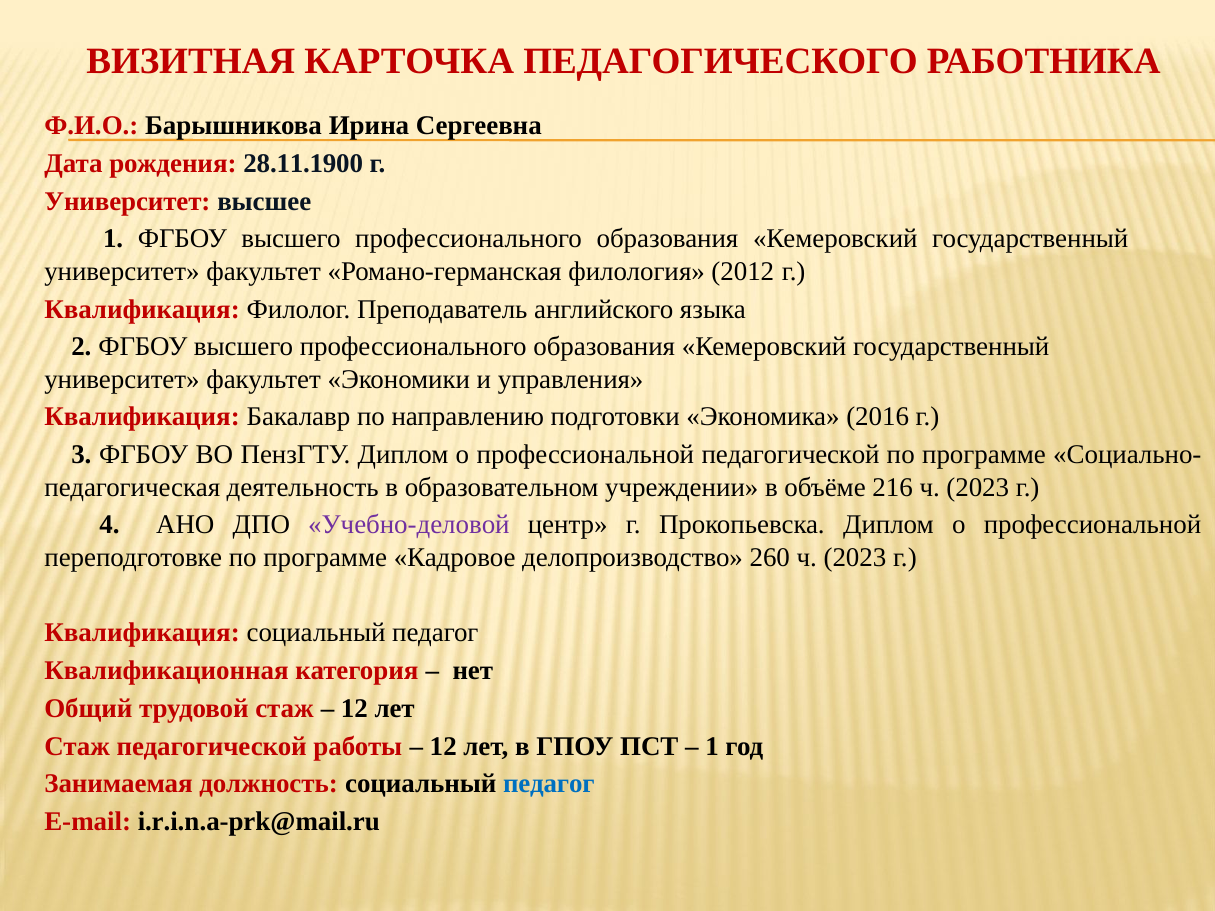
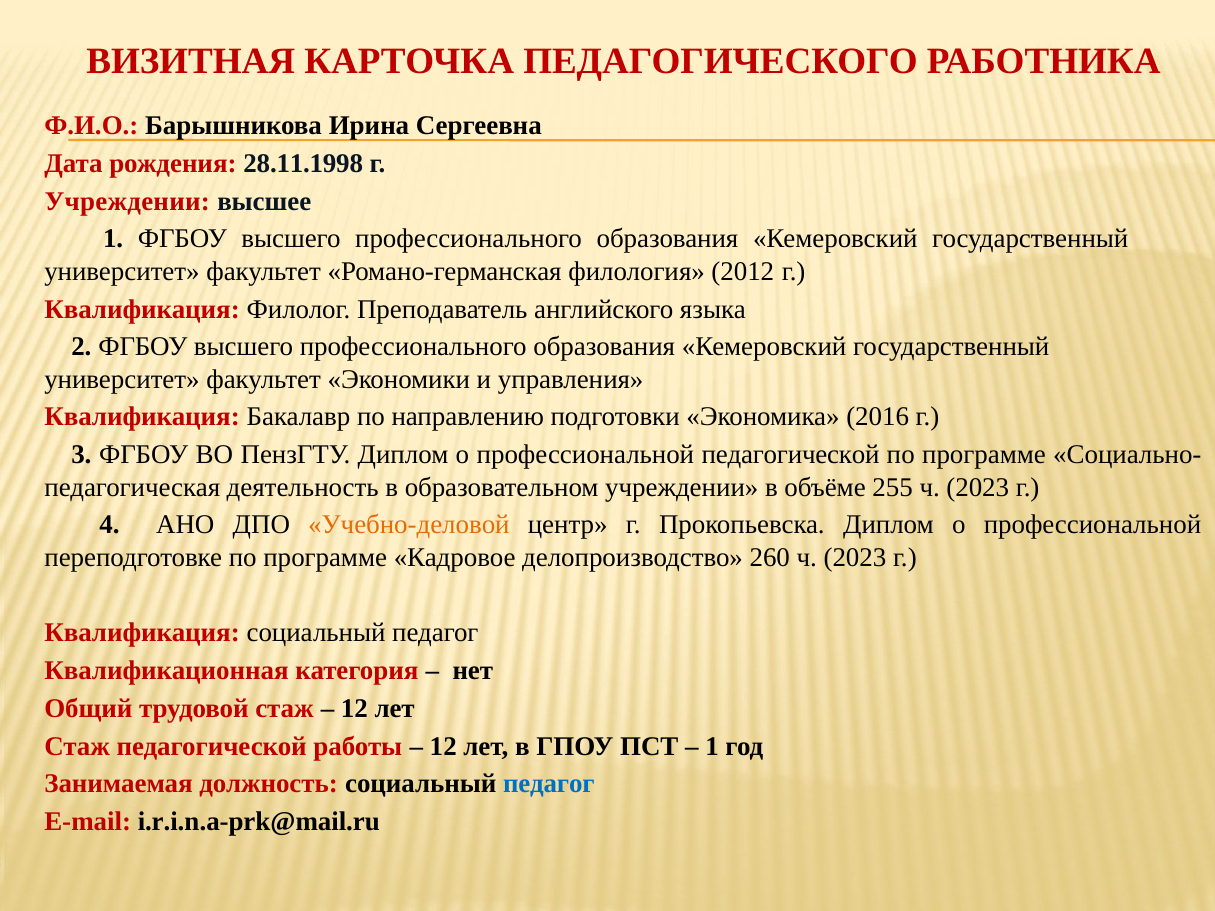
28.11.1900: 28.11.1900 -> 28.11.1998 (303, 163)
Университет: Университет -> Учреждении (127, 201)
216: 216 -> 255 (893, 487)
Учебно-деловой colour: purple -> orange (409, 525)
